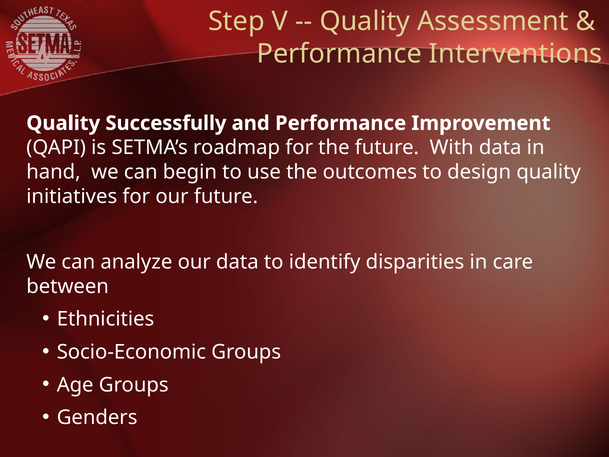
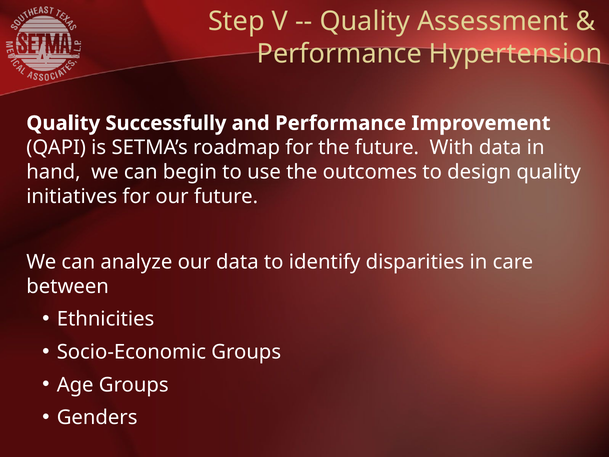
Interventions: Interventions -> Hypertension (516, 54)
